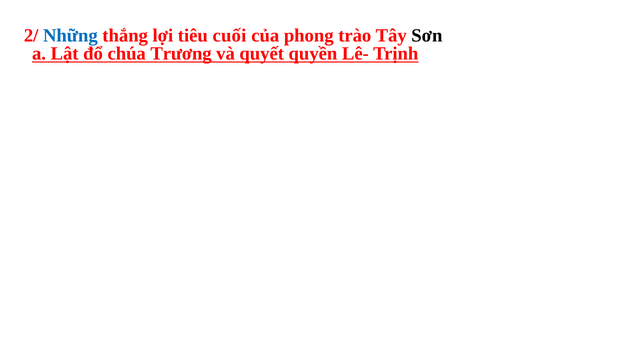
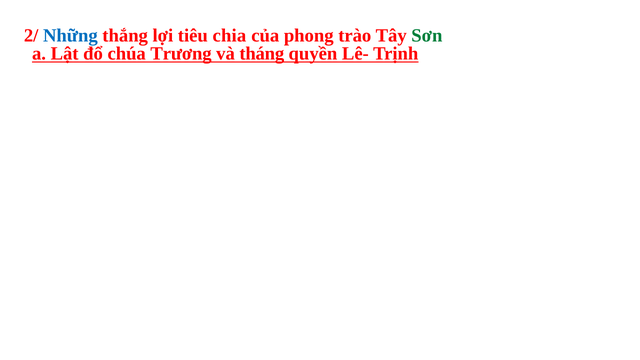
cuối: cuối -> chia (229, 36)
Sơn colour: black -> green (427, 36)
quyết: quyết -> tháng (262, 54)
